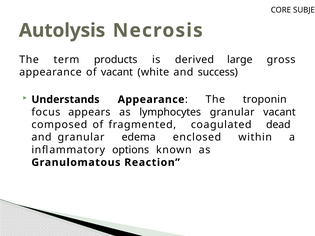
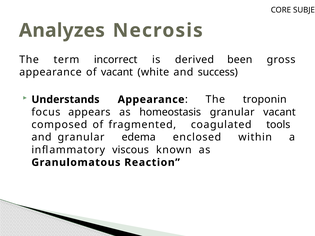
Autolysis: Autolysis -> Analyzes (62, 30)
products: products -> incorrect (116, 60)
large: large -> been (240, 60)
lymphocytes: lymphocytes -> homeostasis (170, 112)
dead: dead -> tools (278, 125)
options: options -> viscous (131, 150)
